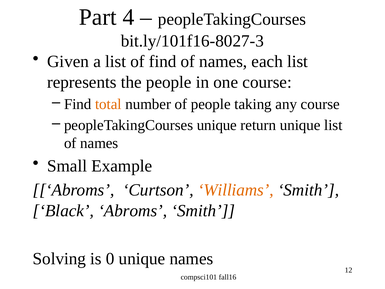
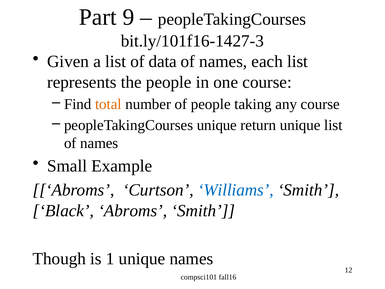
4: 4 -> 9 (128, 17)
bit.ly/101f16-8027-3: bit.ly/101f16-8027-3 -> bit.ly/101f16-1427-3 (192, 41)
of find: find -> data (163, 62)
Williams colour: orange -> blue (236, 190)
Solving: Solving -> Though (59, 258)
0: 0 -> 1 (110, 258)
